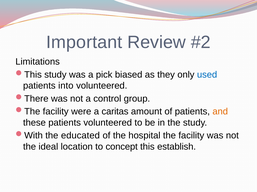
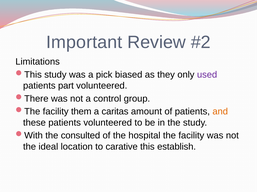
used colour: blue -> purple (207, 75)
into: into -> part (66, 86)
were: were -> them (81, 112)
educated: educated -> consulted (80, 136)
concept: concept -> carative (122, 147)
